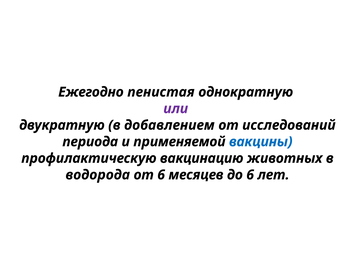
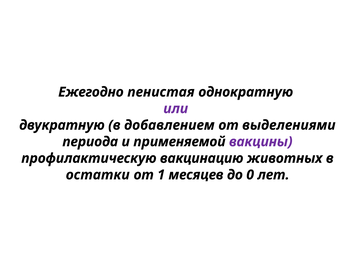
исследований: исследований -> выделениями (289, 125)
вакцины colour: blue -> purple (261, 142)
водорода: водорода -> остатки (98, 175)
от 6: 6 -> 1 (161, 175)
до 6: 6 -> 0 (250, 175)
